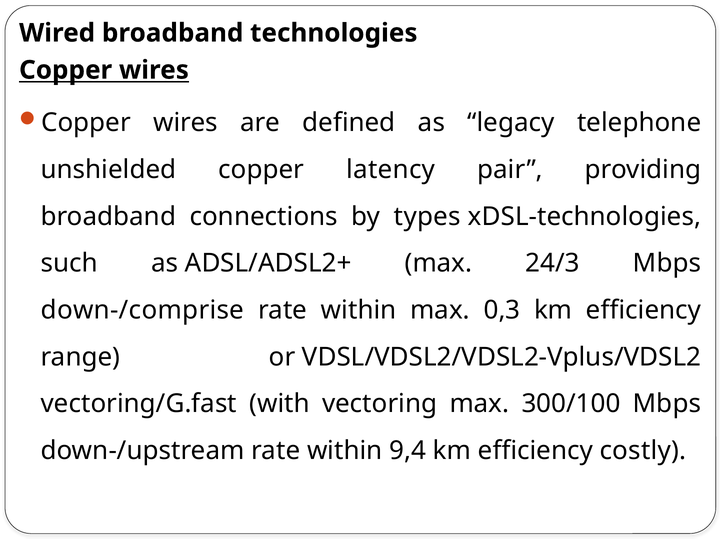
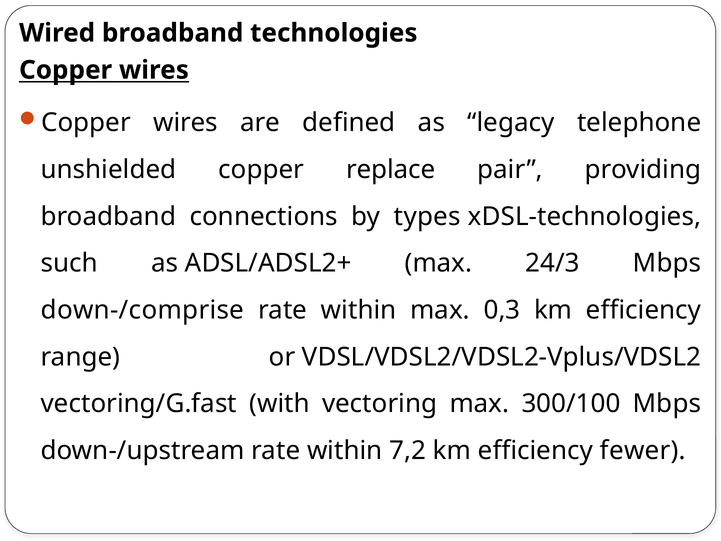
latency: latency -> replace (391, 170)
9,4: 9,4 -> 7,2 (408, 451)
costly: costly -> fewer (643, 451)
